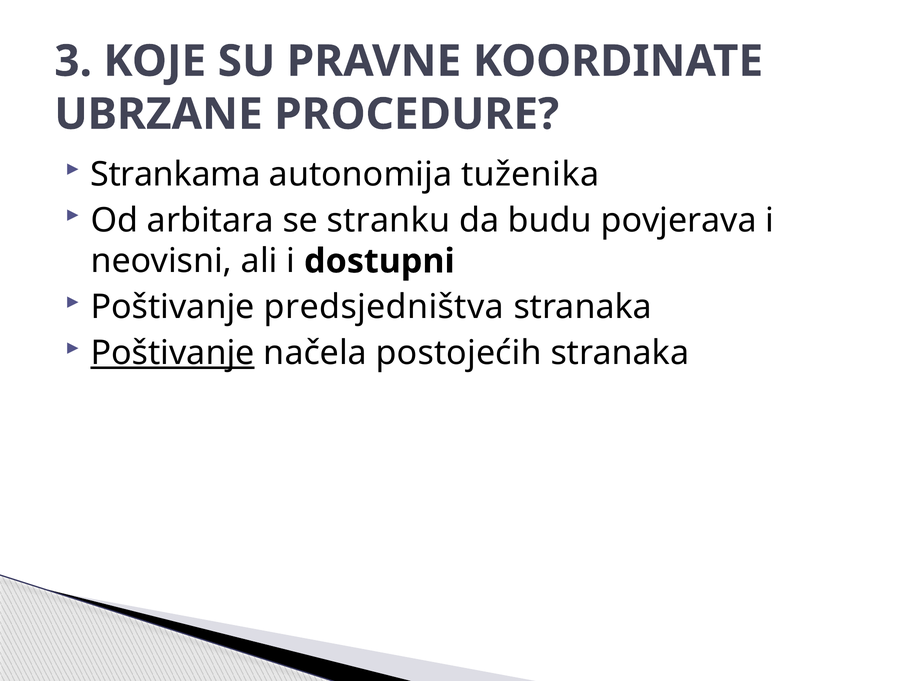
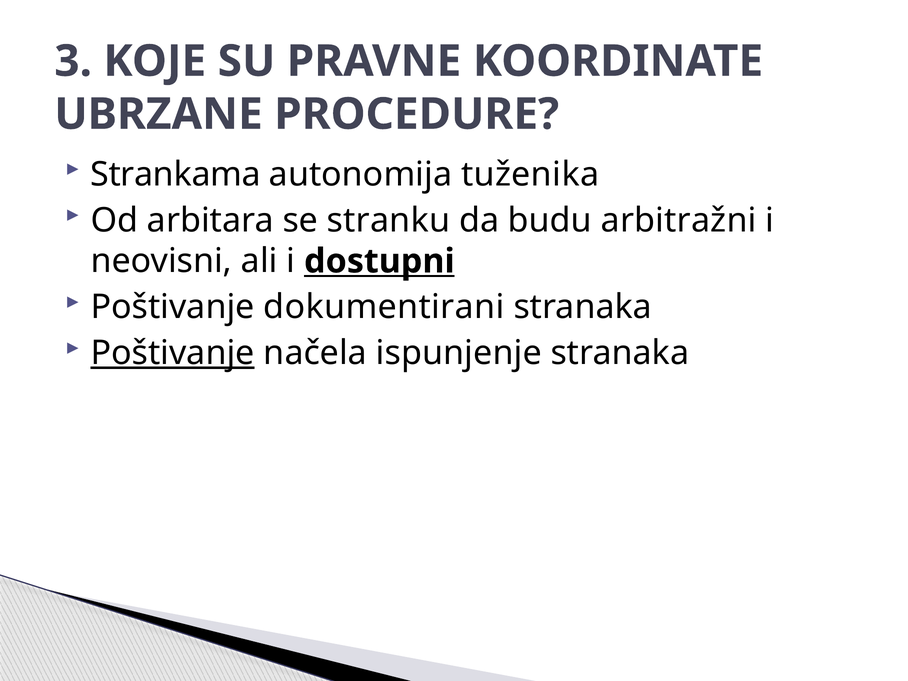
povjerava: povjerava -> arbitražni (679, 220)
dostupni underline: none -> present (379, 261)
predsjedništva: predsjedništva -> dokumentirani (384, 307)
postojećih: postojećih -> ispunjenje (459, 353)
